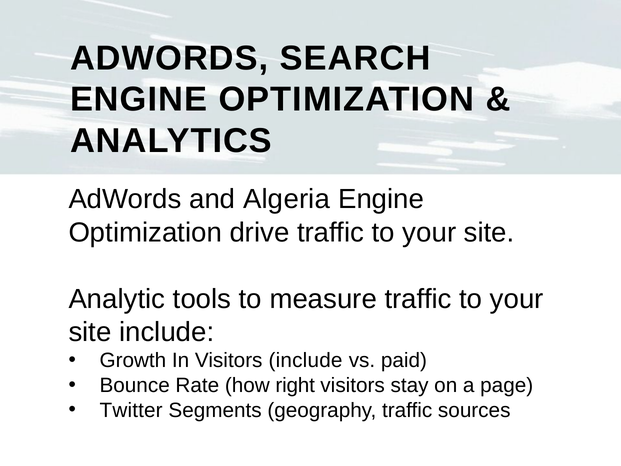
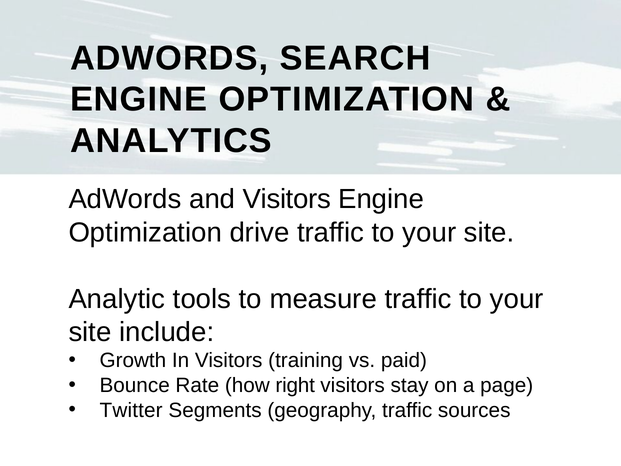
and Algeria: Algeria -> Visitors (287, 199)
Visitors include: include -> training (306, 360)
